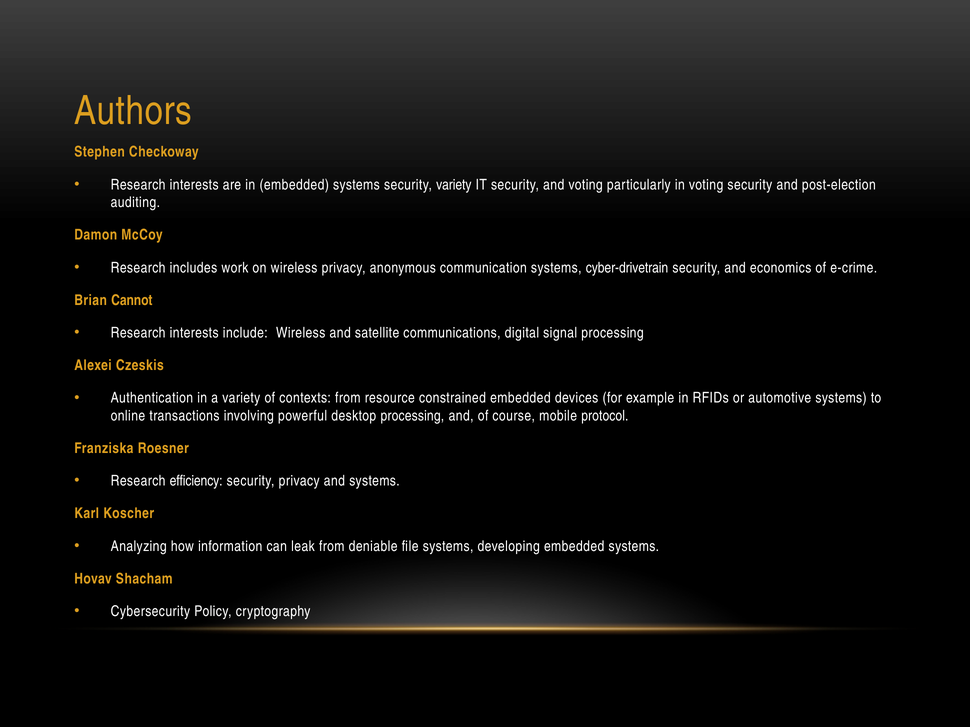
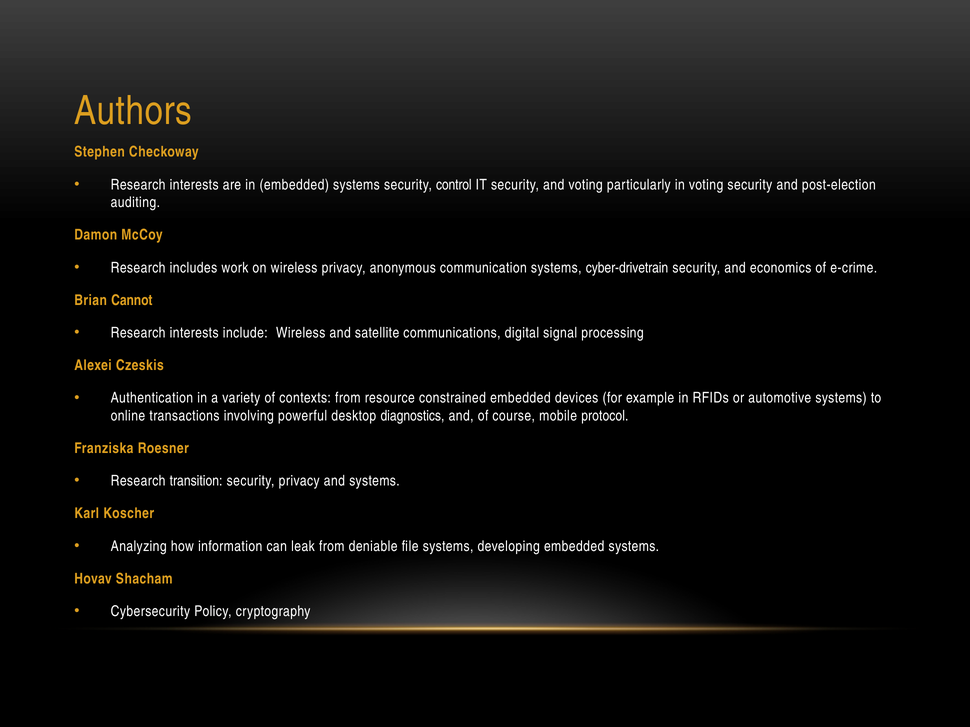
security variety: variety -> control (454, 185)
desktop processing: processing -> diagnostics (412, 416)
efficiency: efficiency -> transition (196, 481)
